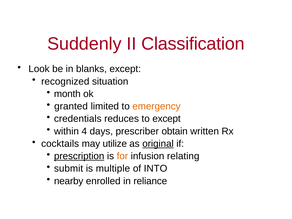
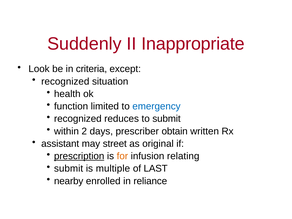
Classification: Classification -> Inappropriate (193, 44)
blanks: blanks -> criteria (91, 69)
month: month -> health (67, 94)
granted: granted -> function (71, 106)
emergency colour: orange -> blue (156, 106)
credentials: credentials -> recognized (78, 119)
to except: except -> submit (167, 119)
4: 4 -> 2 (84, 131)
cocktails: cocktails -> assistant (60, 144)
utilize: utilize -> street (115, 144)
original underline: present -> none (158, 144)
INTO: INTO -> LAST (156, 169)
